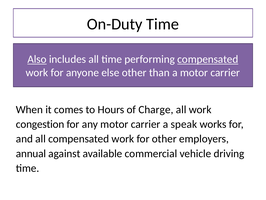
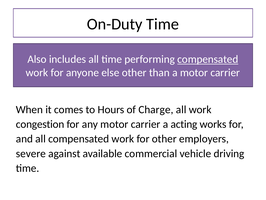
Also underline: present -> none (37, 59)
speak: speak -> acting (184, 124)
annual: annual -> severe (31, 153)
